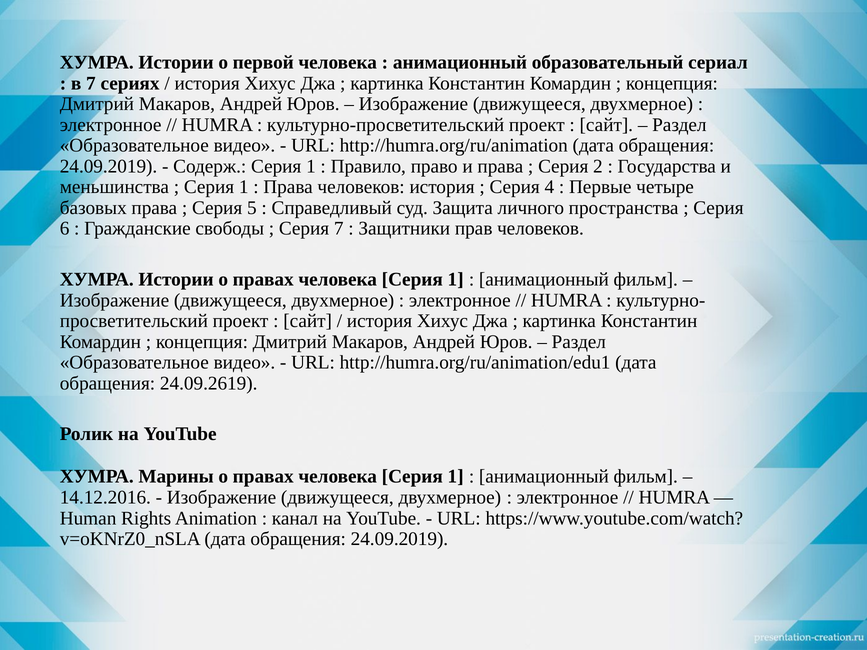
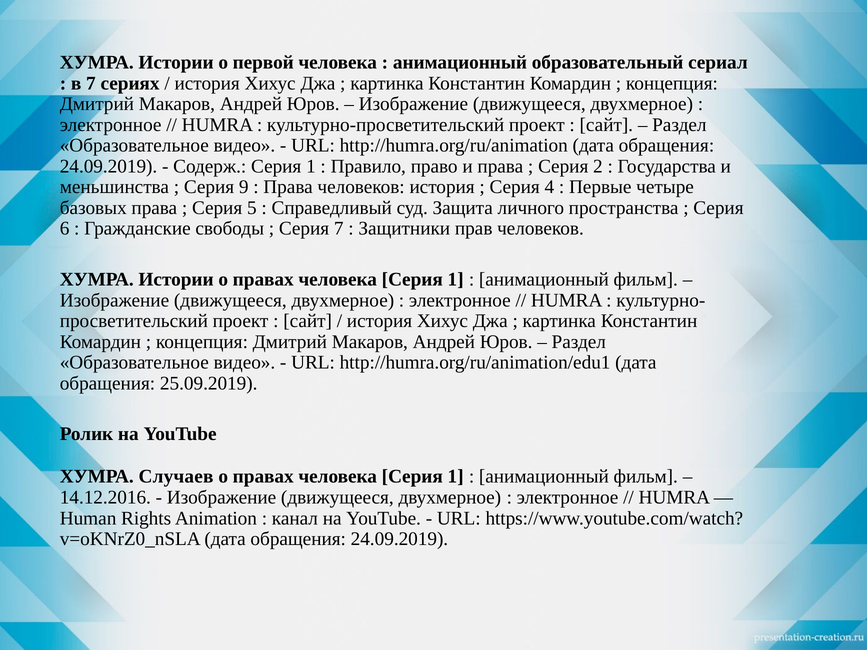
1: 1 -> 9 (244, 187)
24.09.2619: 24.09.2619 -> 25.09.2019 (209, 383)
Марины: Марины -> Случаев (176, 477)
